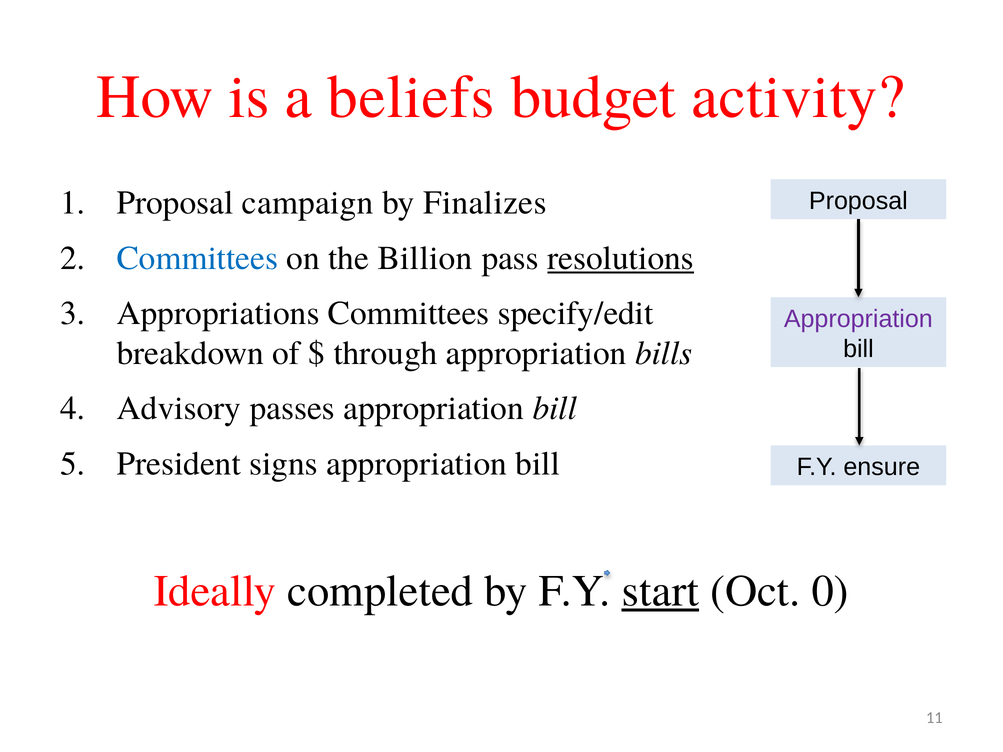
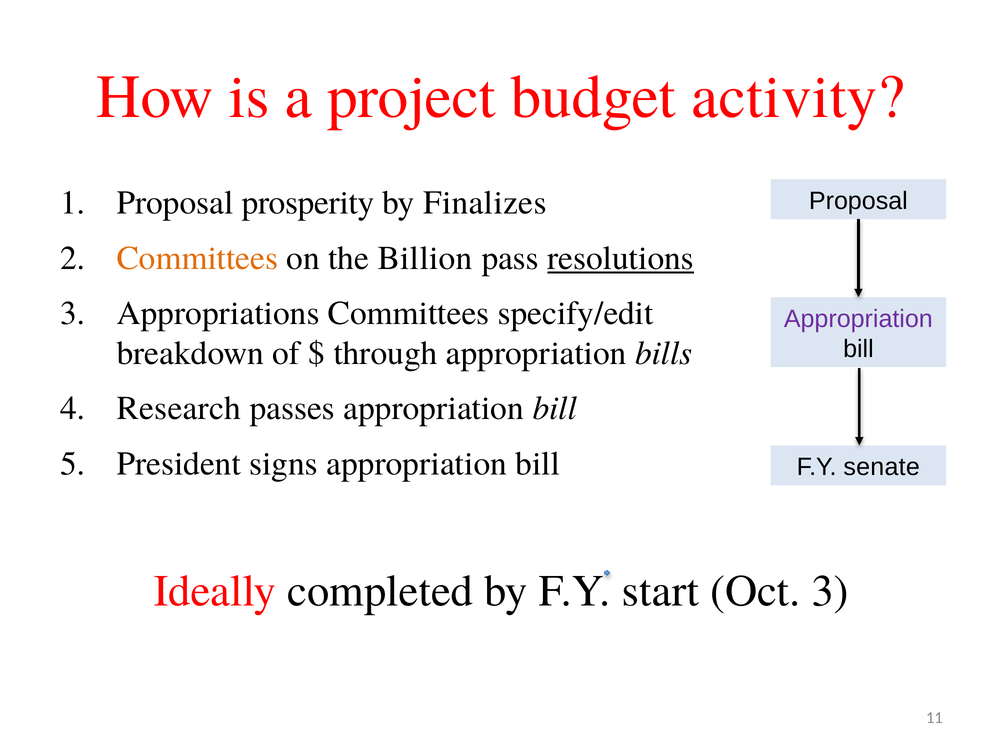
beliefs: beliefs -> project (411, 97)
campaign: campaign -> prosperity (308, 203)
Committees colour: blue -> orange (197, 258)
Advisory: Advisory -> Research (179, 409)
ensure: ensure -> senate (882, 467)
start underline: present -> none (660, 591)
Oct 0: 0 -> 3 (830, 591)
